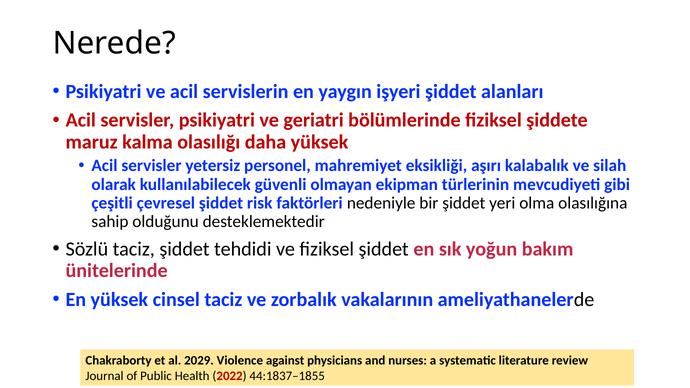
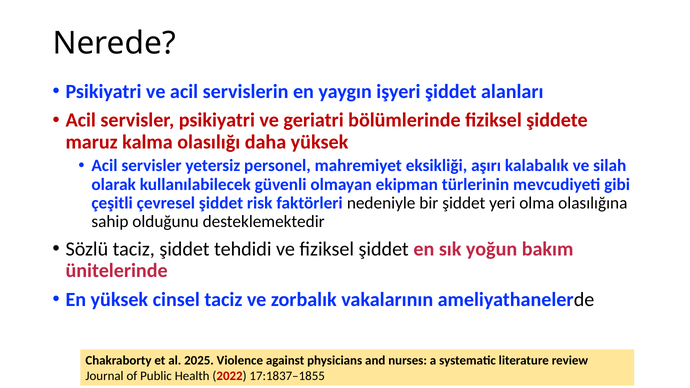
2029: 2029 -> 2025 (199, 361)
44:1837–1855: 44:1837–1855 -> 17:1837–1855 (287, 376)
